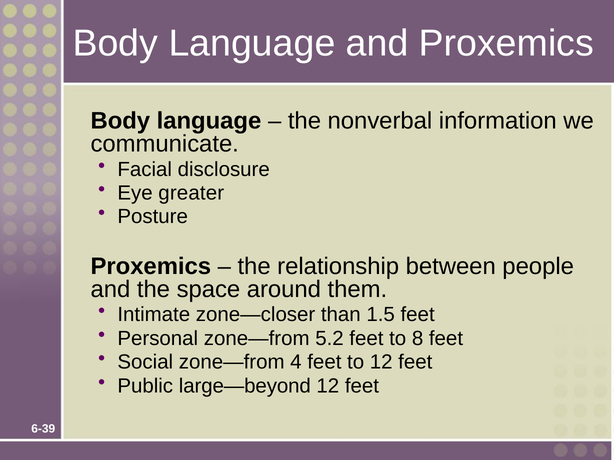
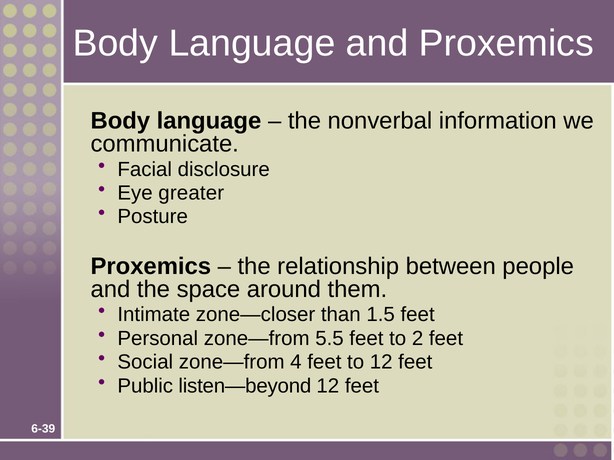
5.2: 5.2 -> 5.5 (329, 339)
8: 8 -> 2 (418, 339)
large—beyond: large—beyond -> listen—beyond (245, 386)
